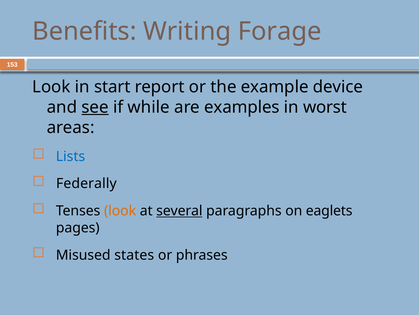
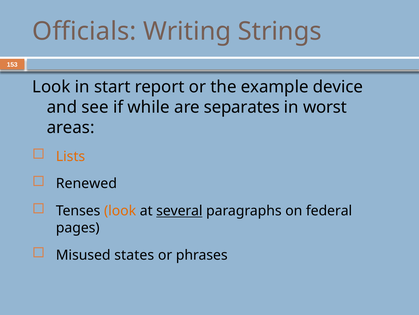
Benefits: Benefits -> Officials (84, 31)
Forage: Forage -> Strings (280, 31)
see underline: present -> none (95, 107)
examples: examples -> separates (242, 107)
Lists colour: blue -> orange (71, 156)
Federally: Federally -> Renewed (86, 183)
eaglets: eaglets -> federal (329, 210)
